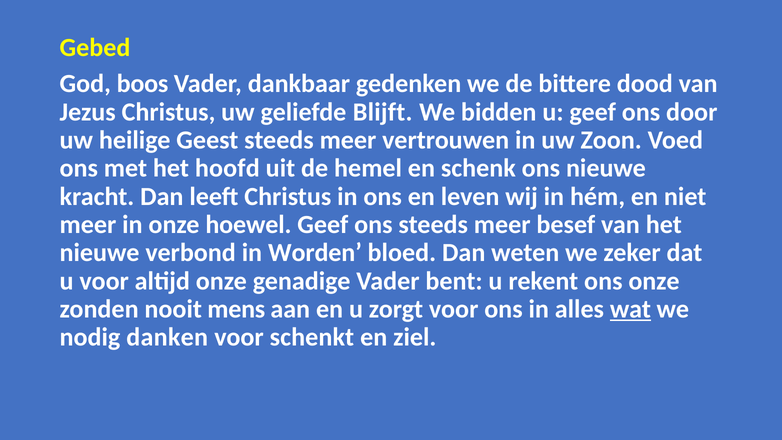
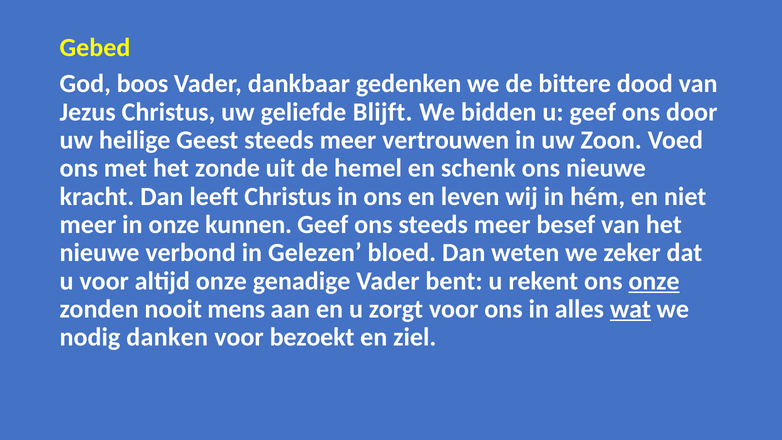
hoofd: hoofd -> zonde (227, 168)
hoewel: hoewel -> kunnen (249, 225)
Worden: Worden -> Gelezen (315, 253)
onze underline: none -> present (654, 281)
schenkt: schenkt -> bezoekt (312, 337)
